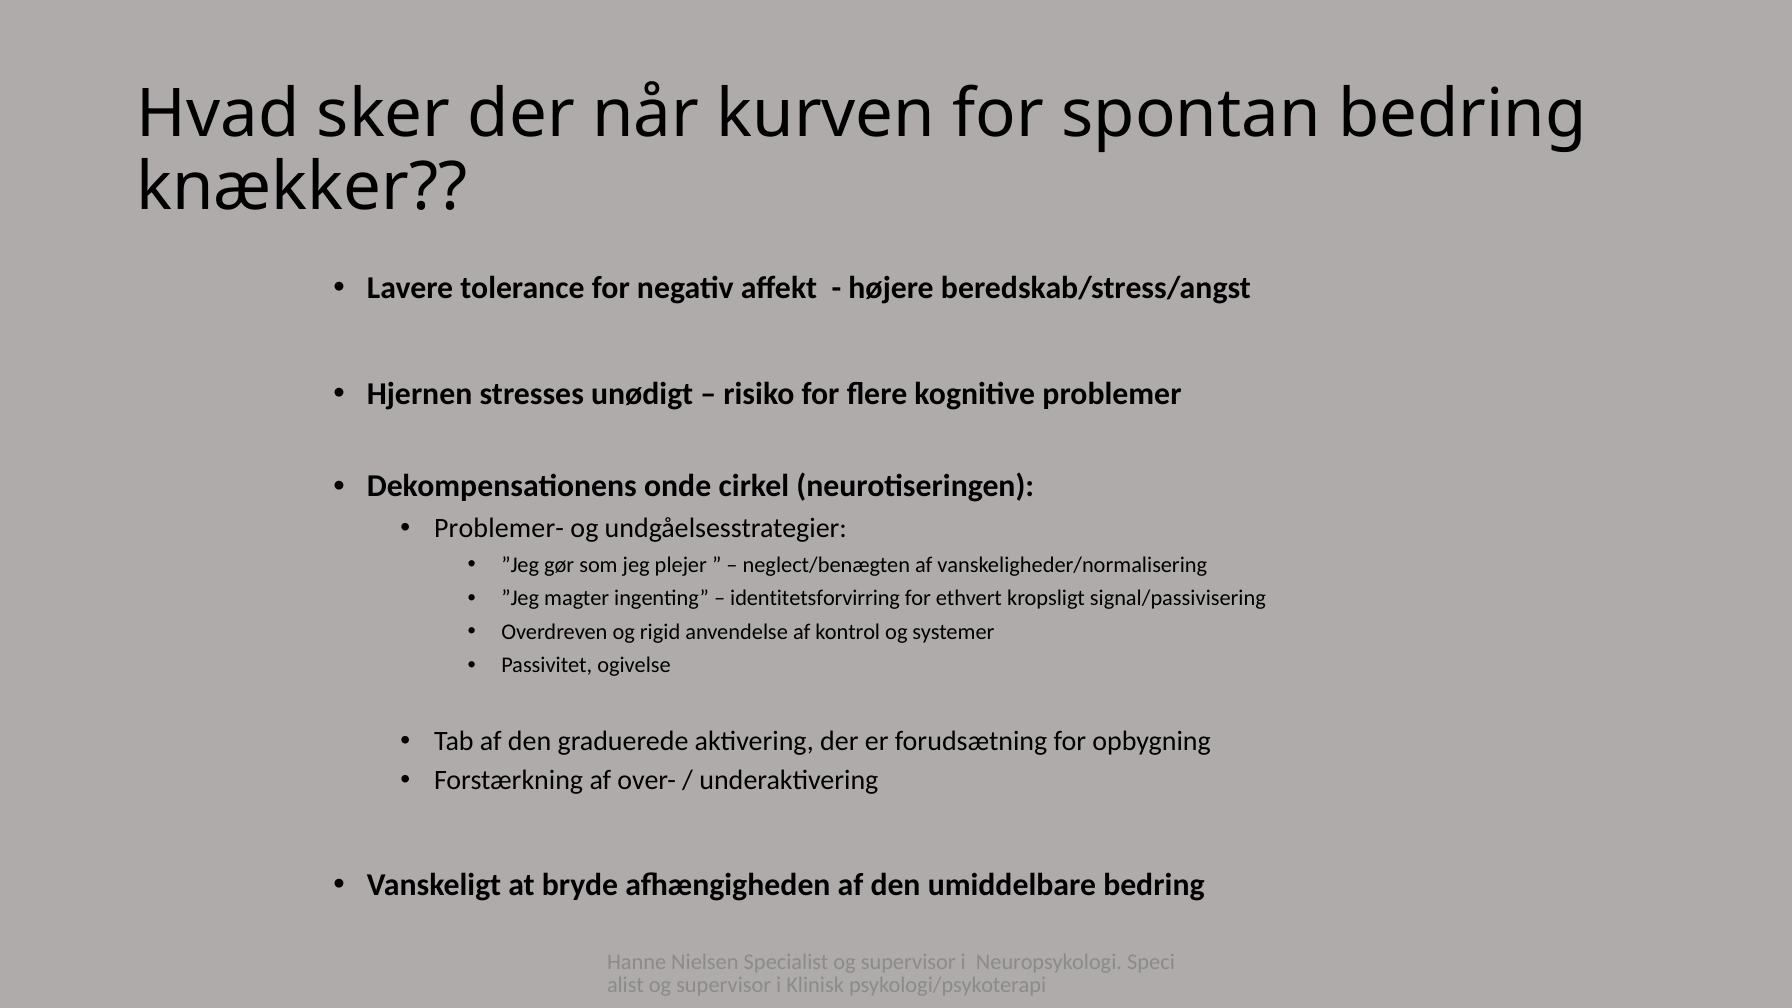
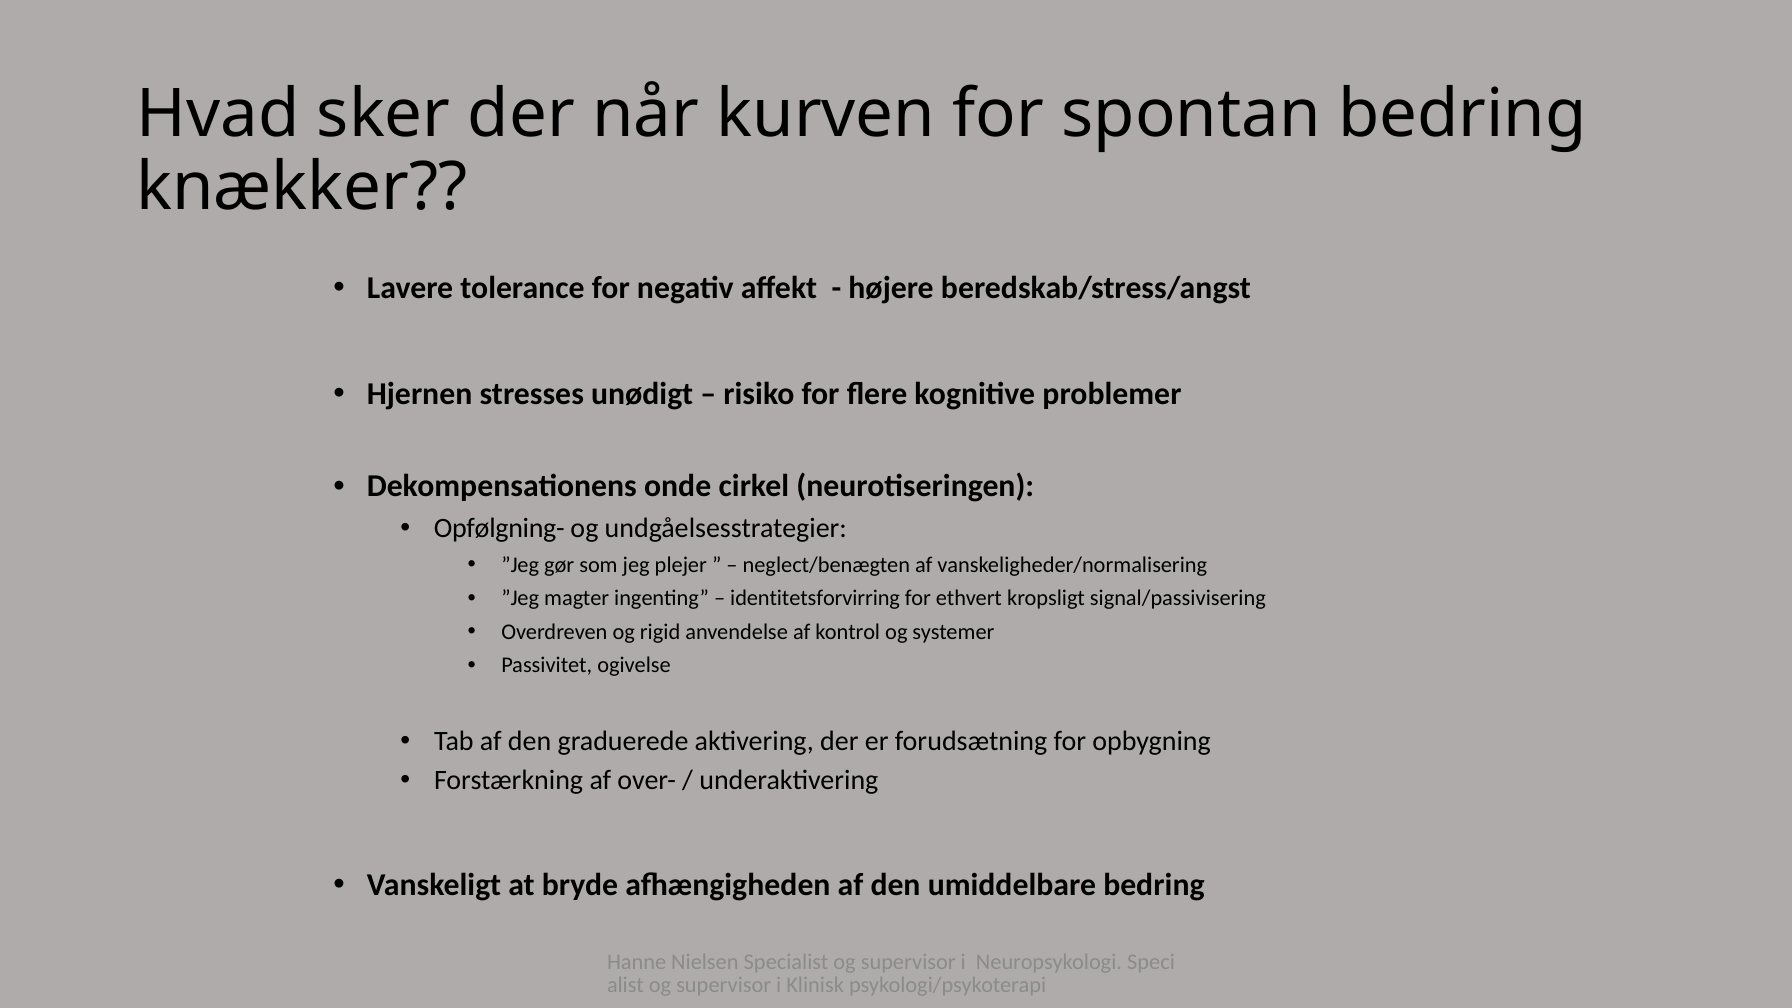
Problemer-: Problemer- -> Opfølgning- (499, 528)
